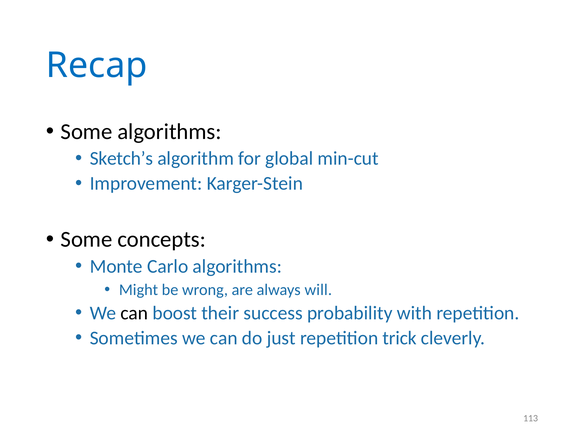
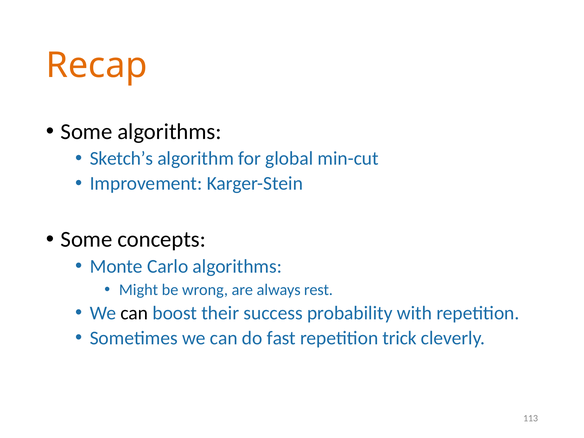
Recap colour: blue -> orange (97, 65)
will: will -> rest (318, 290)
just: just -> fast (281, 338)
